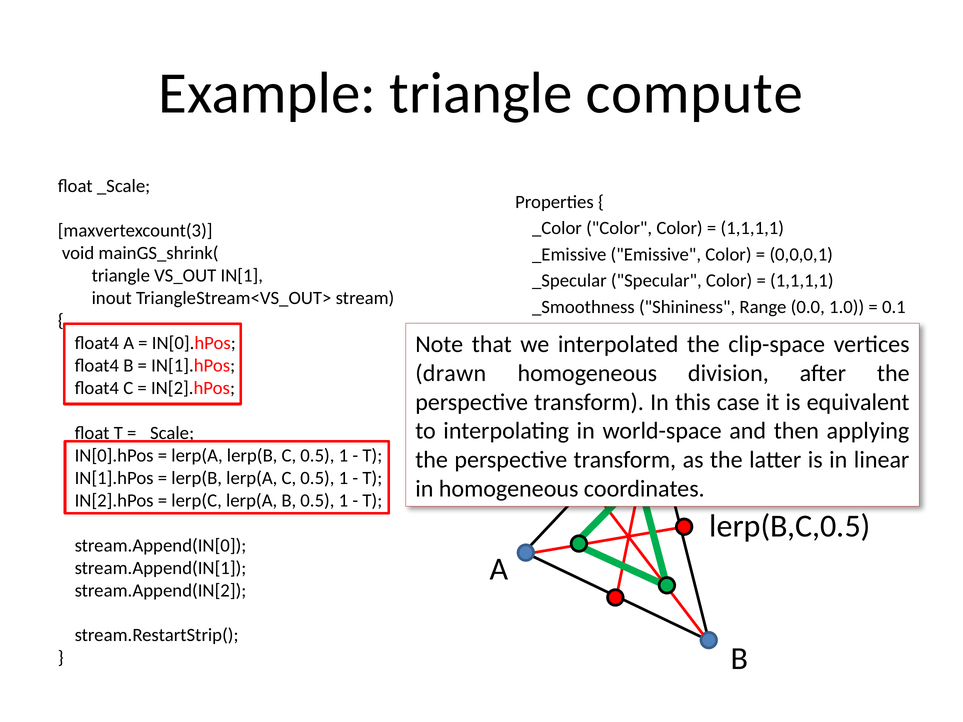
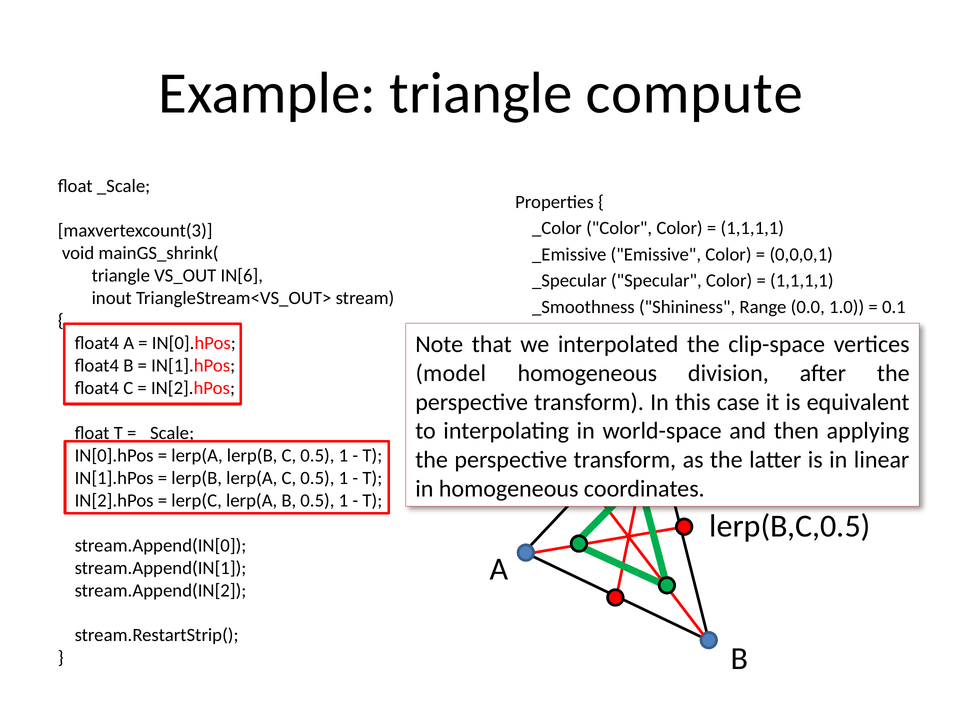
IN[1: IN[1 -> IN[6 (242, 276)
drawn: drawn -> model (451, 373)
